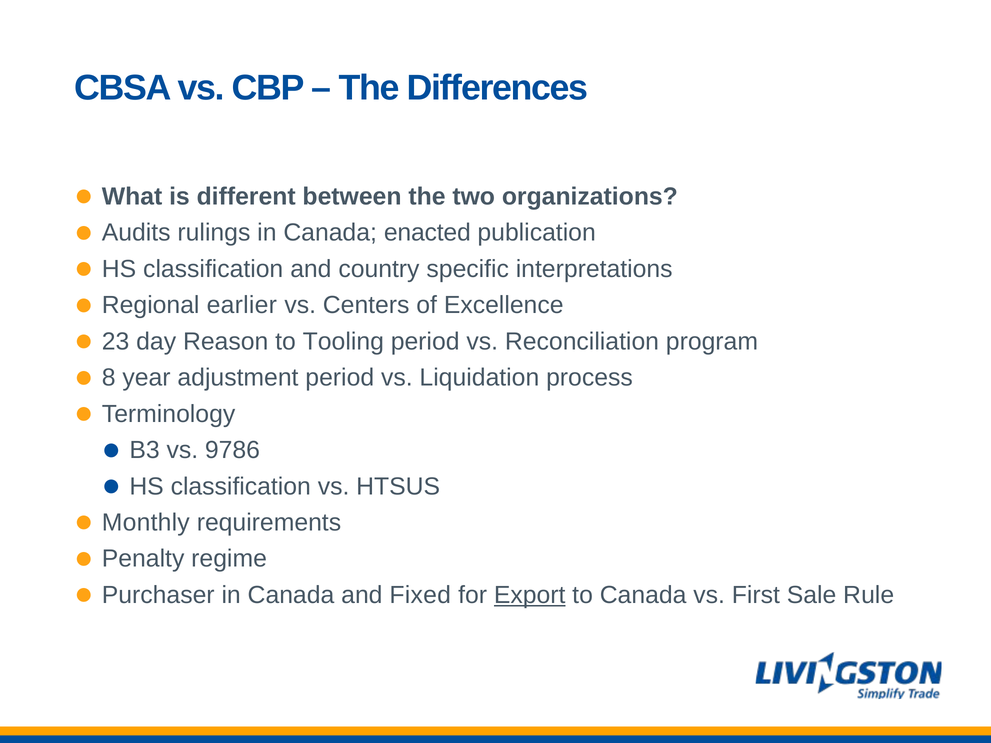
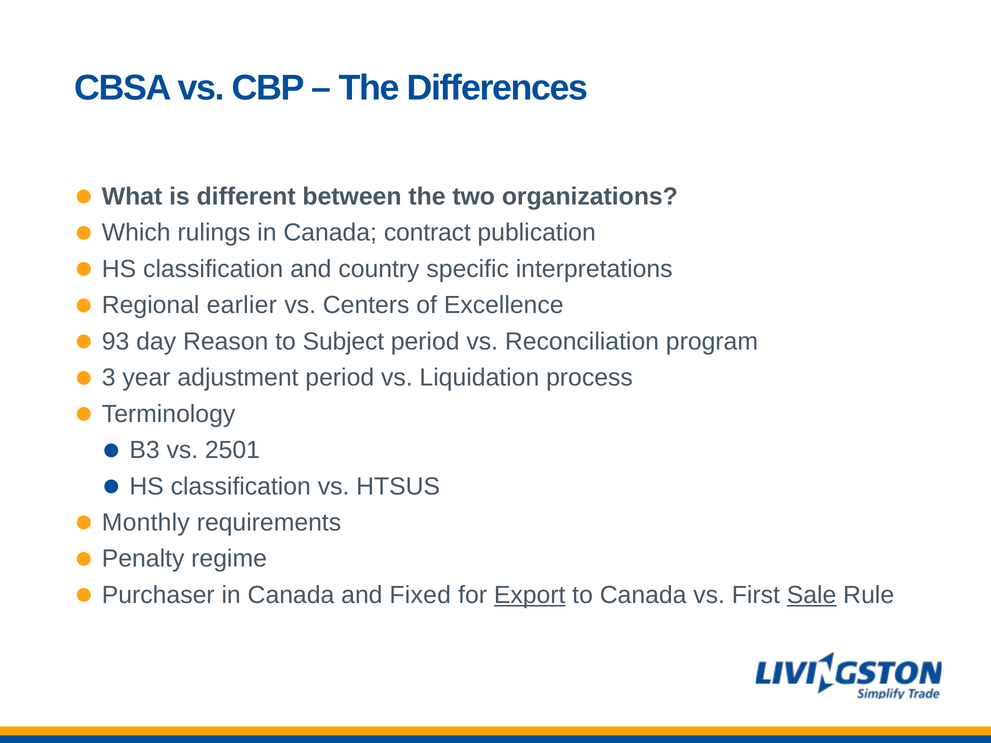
Audits: Audits -> Which (136, 233)
enacted: enacted -> contract (427, 233)
23: 23 -> 93 (116, 342)
Tooling: Tooling -> Subject (343, 342)
8: 8 -> 3 (109, 378)
9786: 9786 -> 2501 (232, 450)
Sale underline: none -> present (812, 595)
